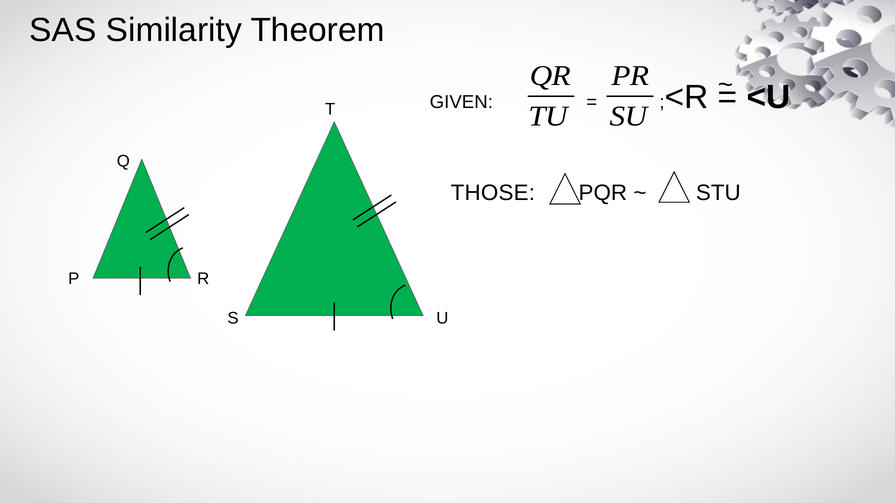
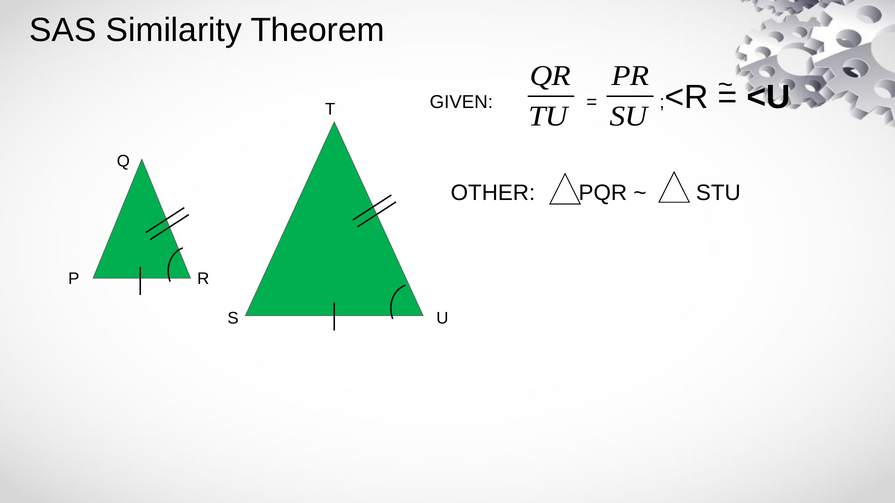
THOSE: THOSE -> OTHER (493, 193)
